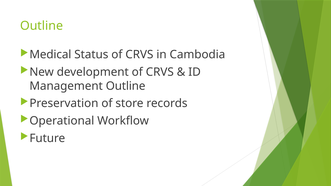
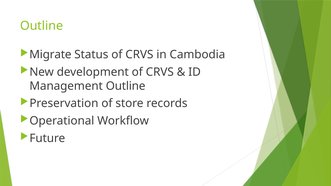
Medical: Medical -> Migrate (50, 55)
